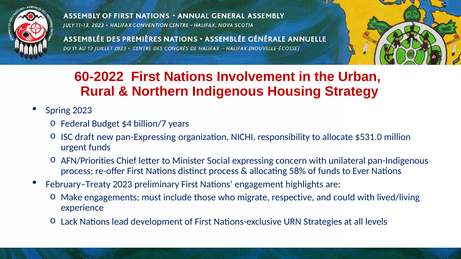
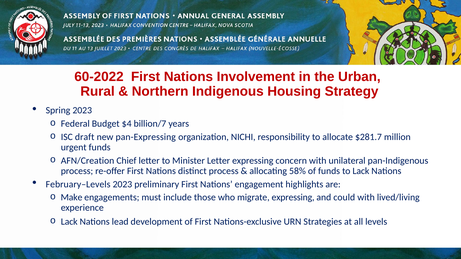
$531.0: $531.0 -> $281.7 (368, 137)
AFN/Priorities: AFN/Priorities -> AFN/Creation (88, 161)
Minister Social: Social -> Letter (219, 161)
to Ever: Ever -> Lack (361, 171)
February–Treaty: February–Treaty -> February–Levels (78, 184)
migrate respective: respective -> expressing (293, 198)
